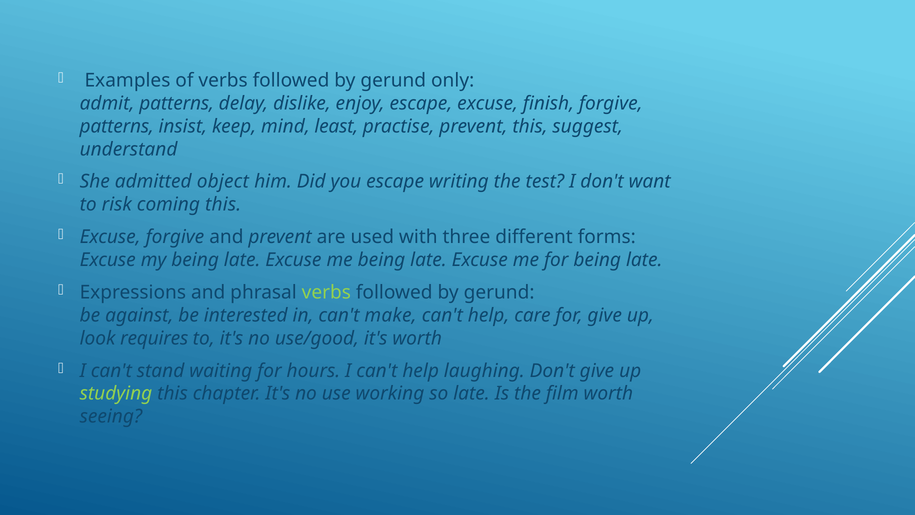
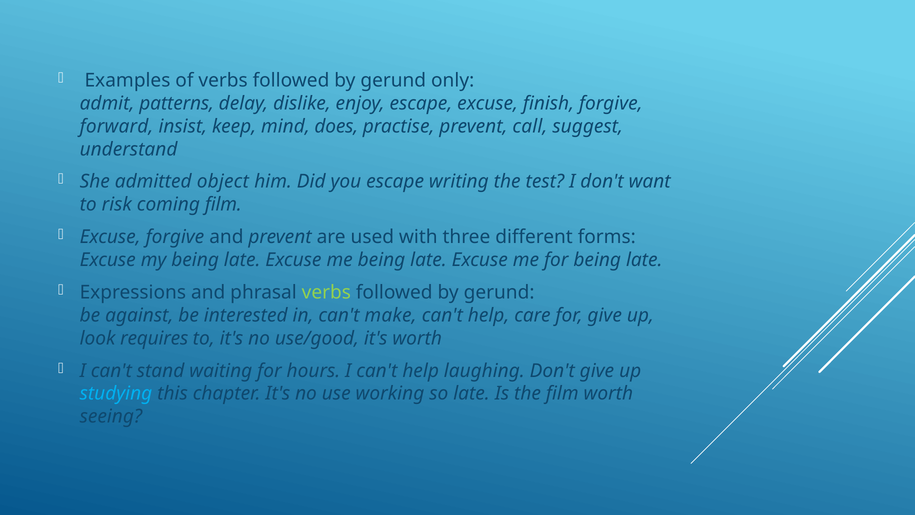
patterns: patterns -> forward (117, 126)
least: least -> does (336, 126)
prevent this: this -> call (530, 126)
coming this: this -> film (223, 204)
studying colour: light green -> light blue (116, 393)
